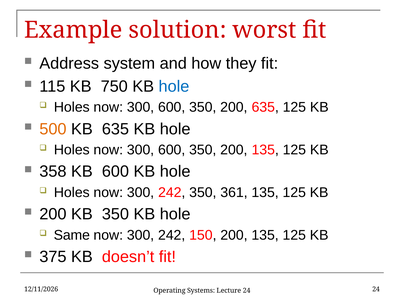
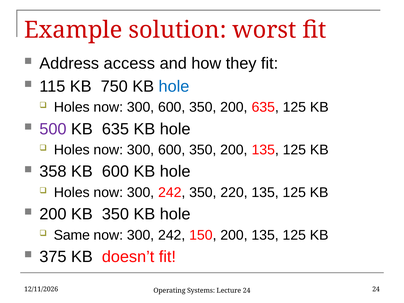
system: system -> access (129, 63)
500 colour: orange -> purple (53, 129)
361: 361 -> 220 (234, 193)
